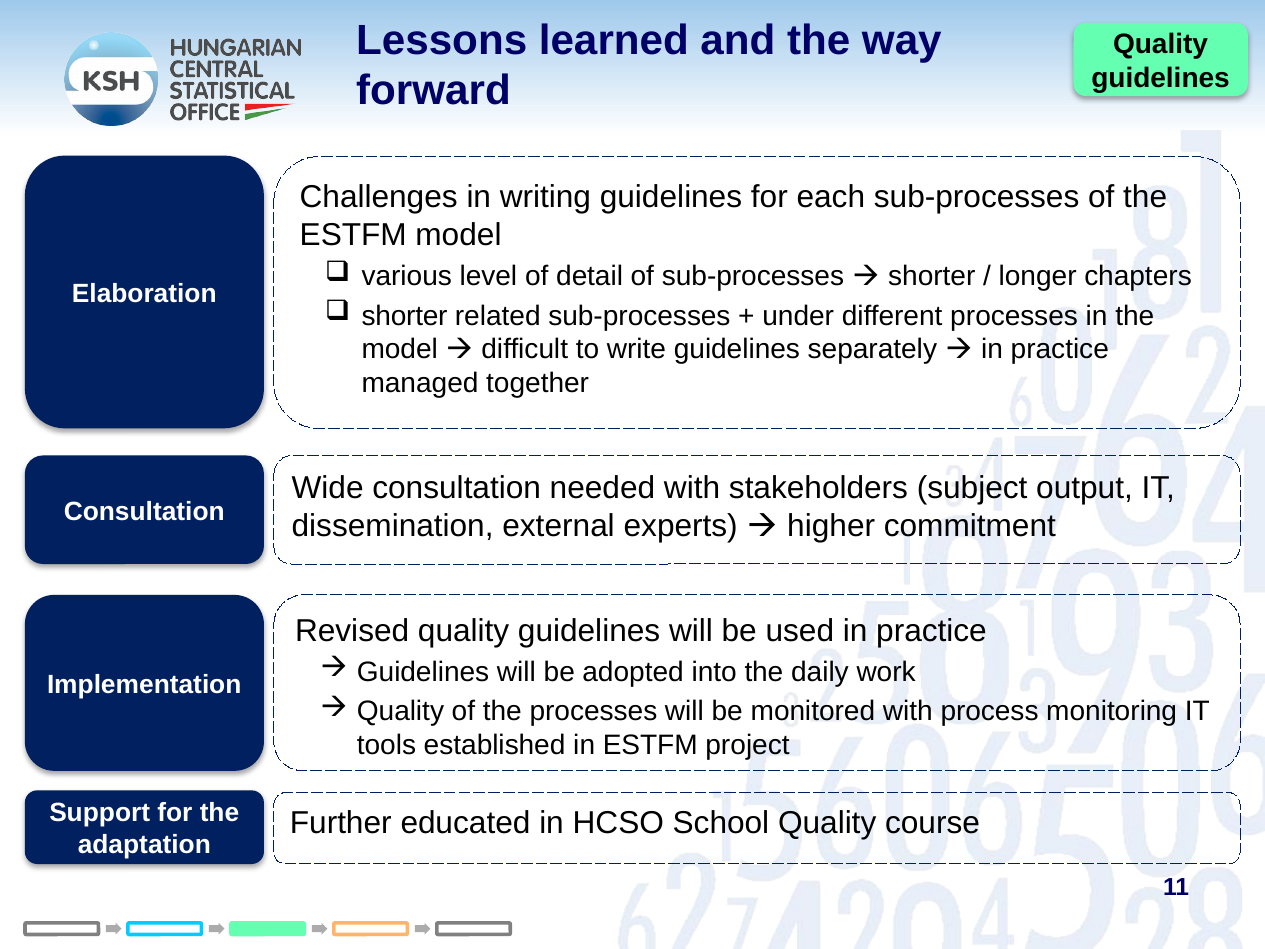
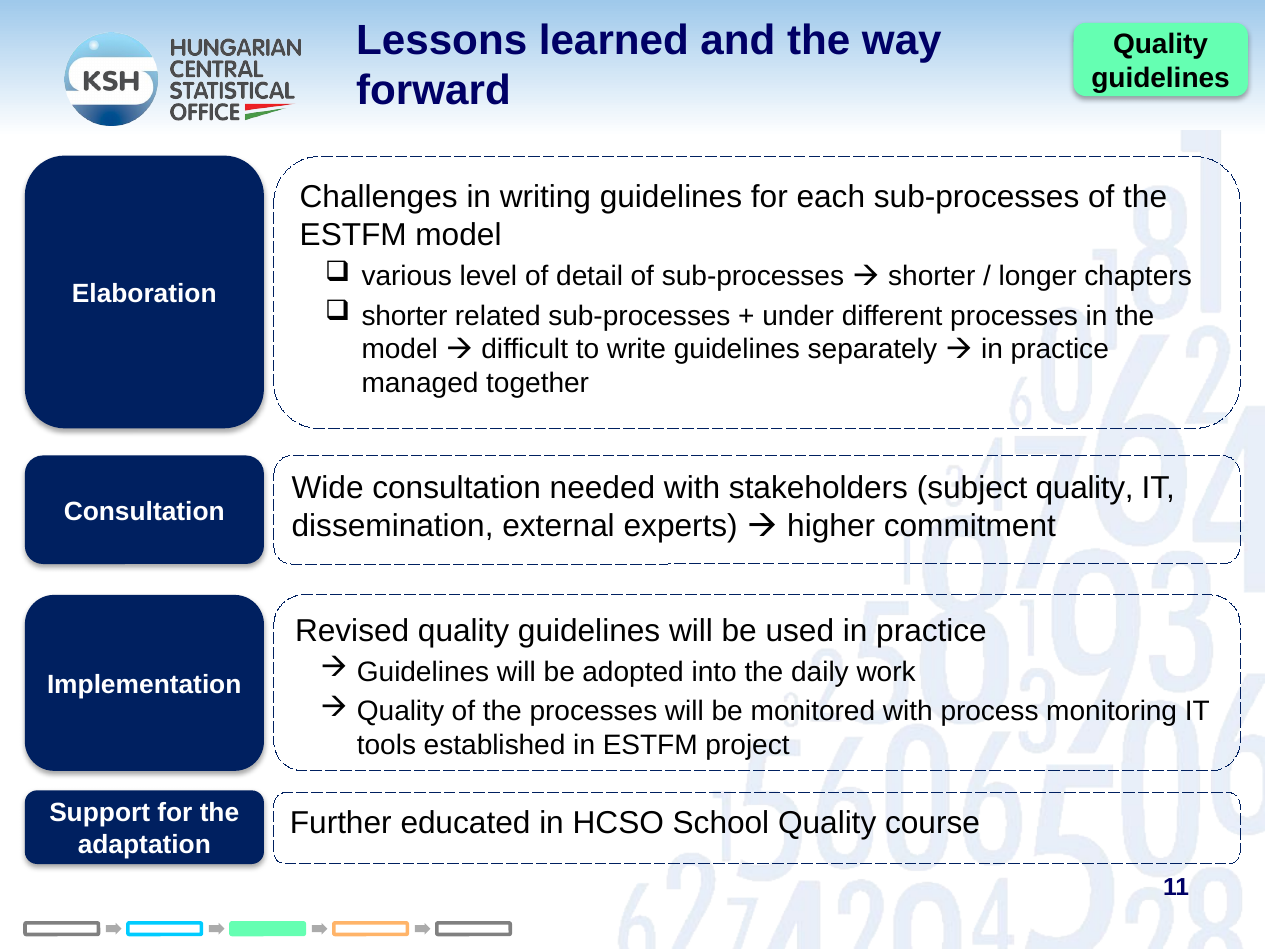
subject output: output -> quality (1085, 488)
